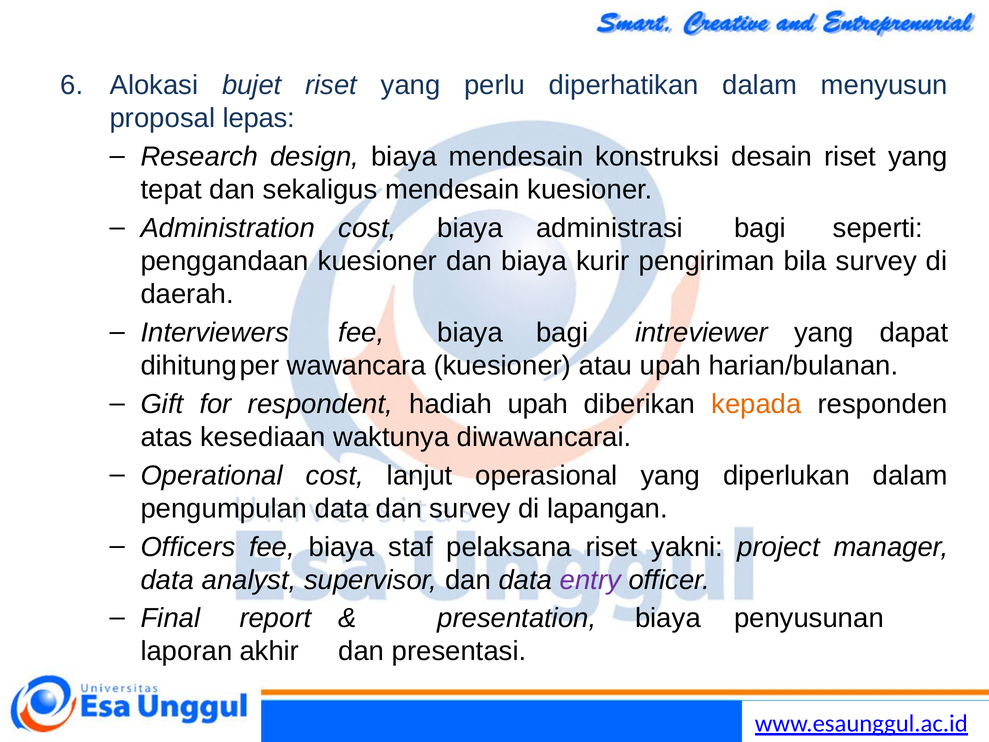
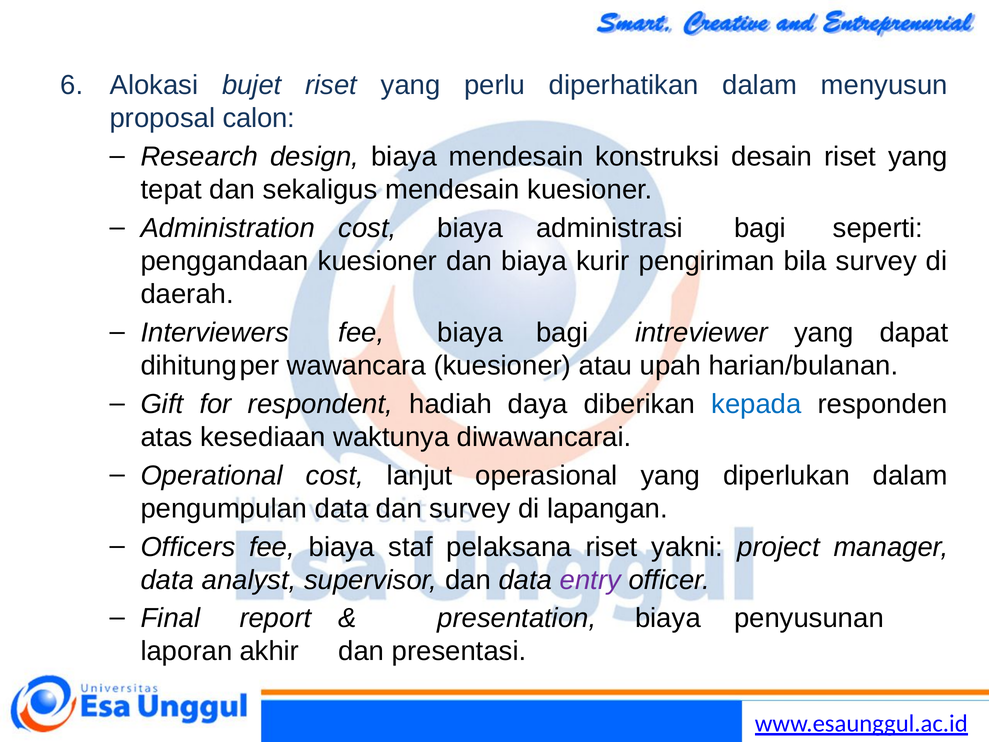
lepas: lepas -> calon (259, 118)
hadiah upah: upah -> daya (538, 404)
kepada colour: orange -> blue (756, 404)
